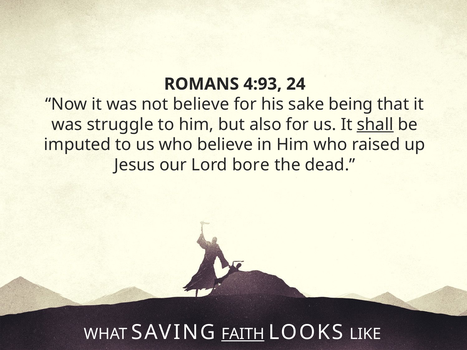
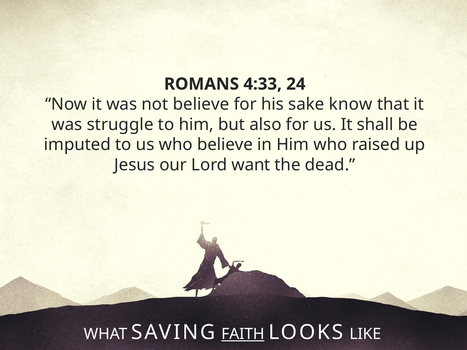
4:93: 4:93 -> 4:33 (263, 84)
being: being -> know (351, 104)
shall underline: present -> none (375, 125)
bore: bore -> want (251, 165)
